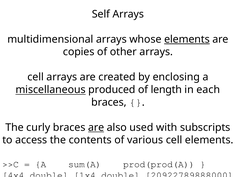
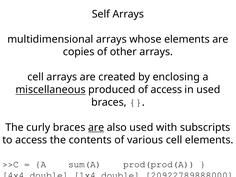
elements underline: present -> none (187, 39)
of length: length -> access (166, 90)
in each: each -> used (208, 90)
